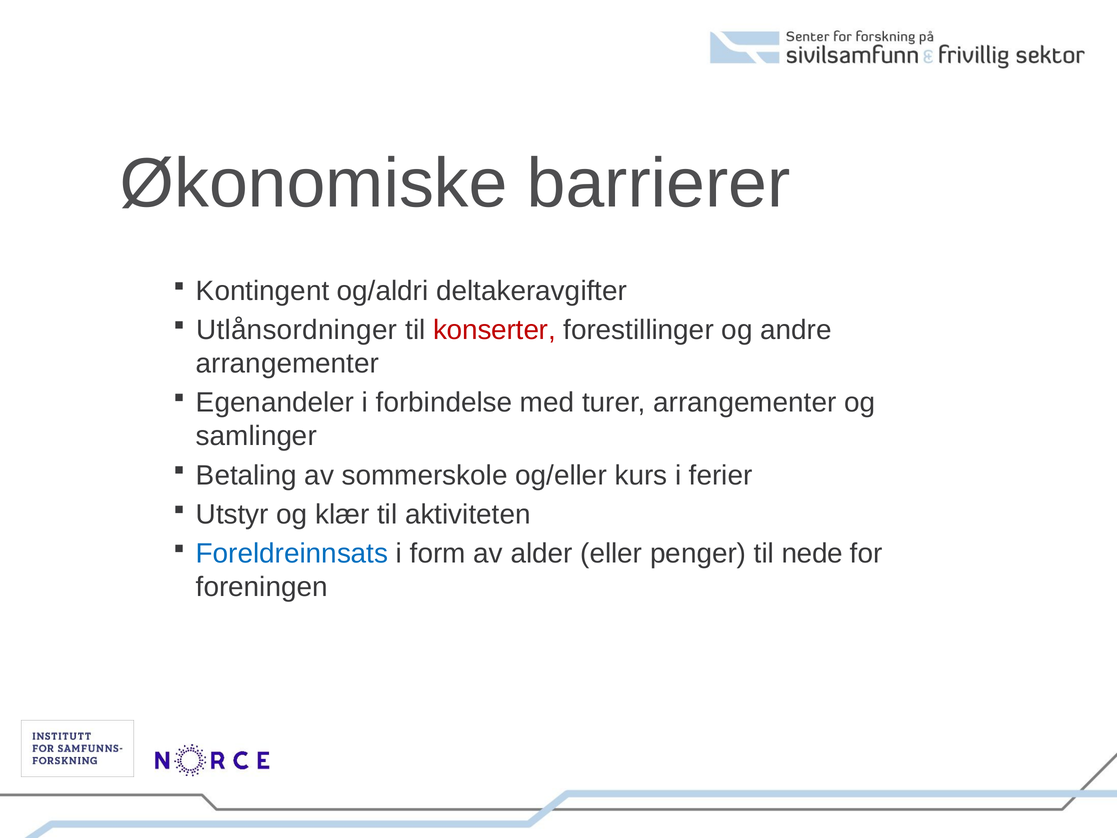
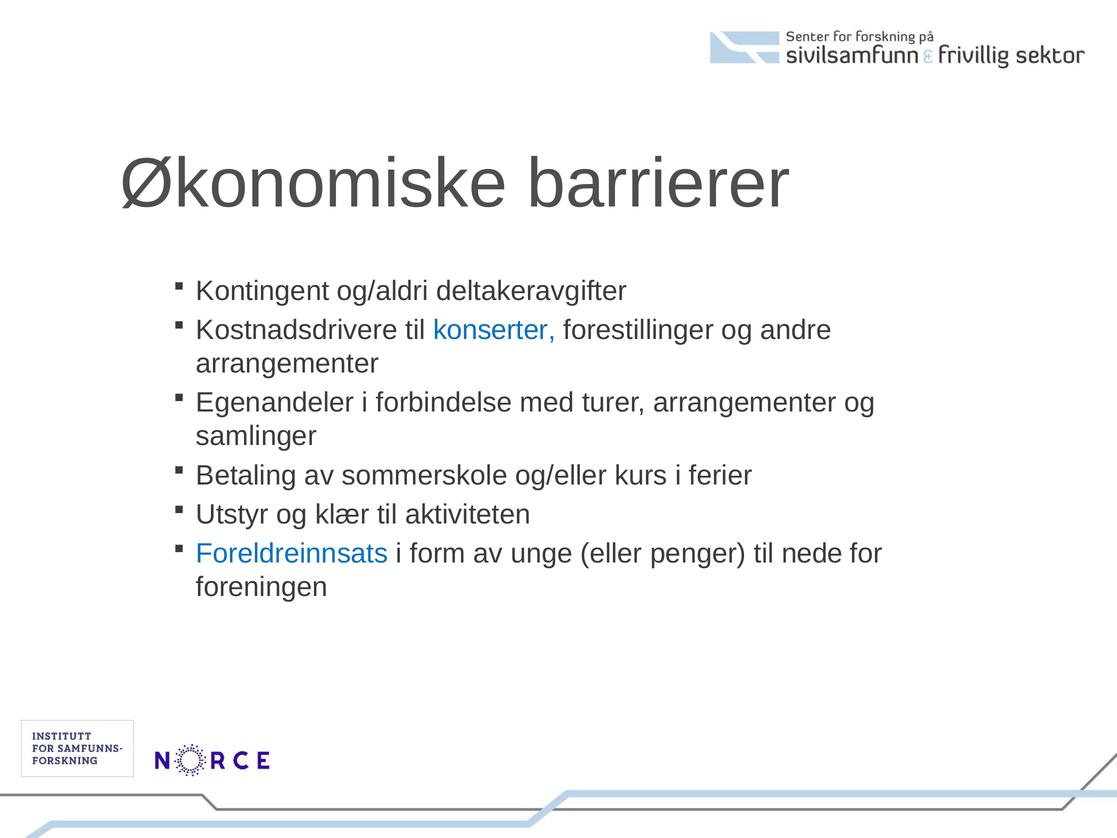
Utlånsordninger: Utlånsordninger -> Kostnadsdrivere (297, 330)
konserter colour: red -> blue (494, 330)
alder: alder -> unge (542, 553)
